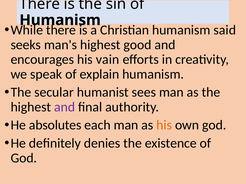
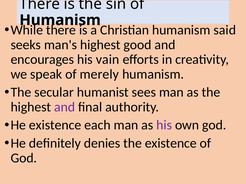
explain: explain -> merely (99, 74)
He absolutes: absolutes -> existence (55, 125)
his colour: orange -> purple (164, 125)
